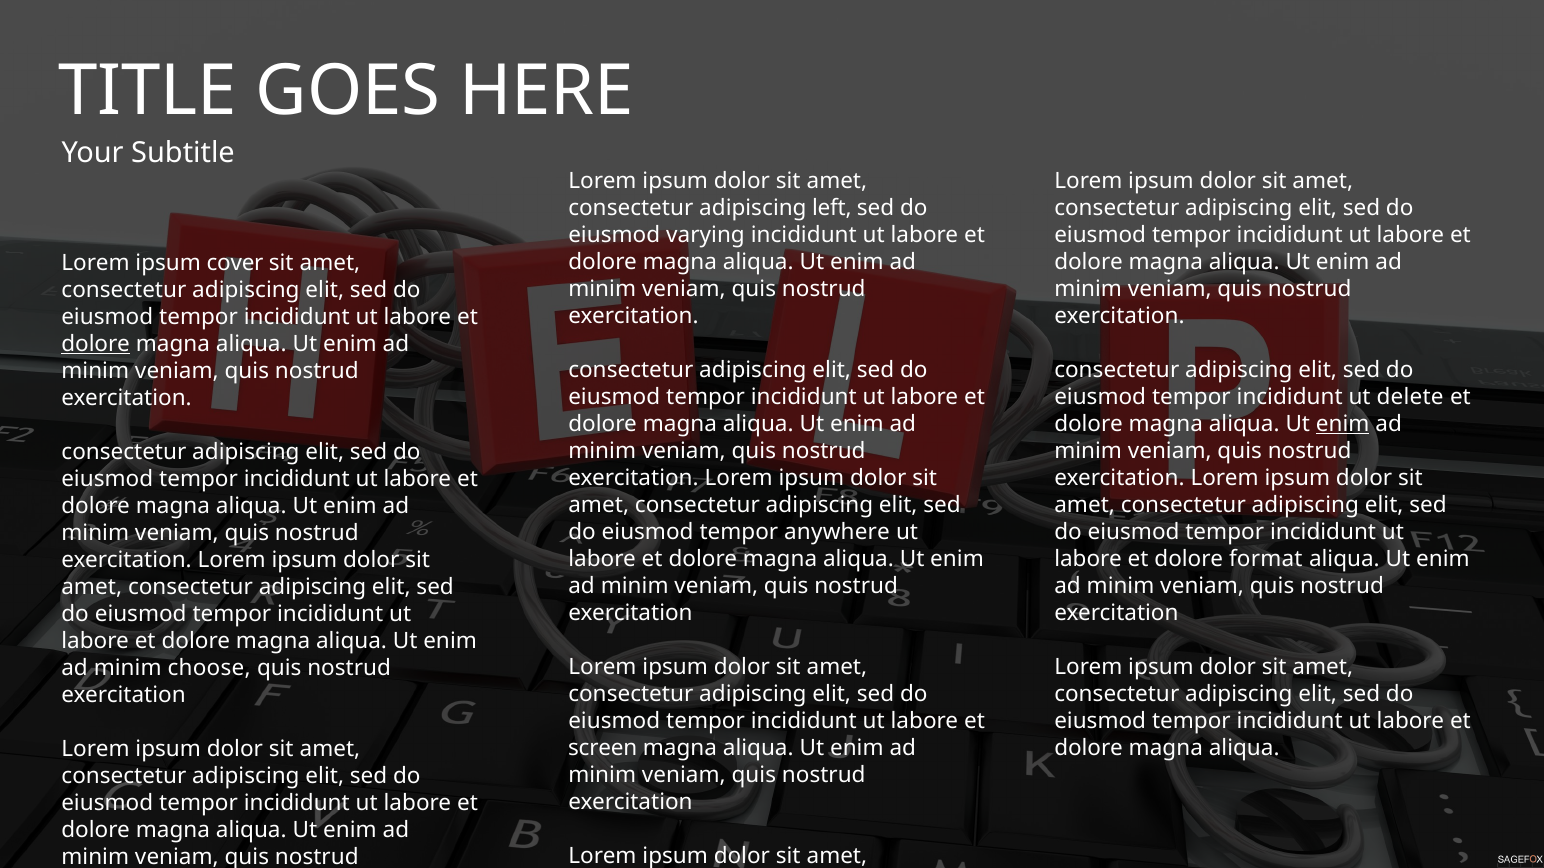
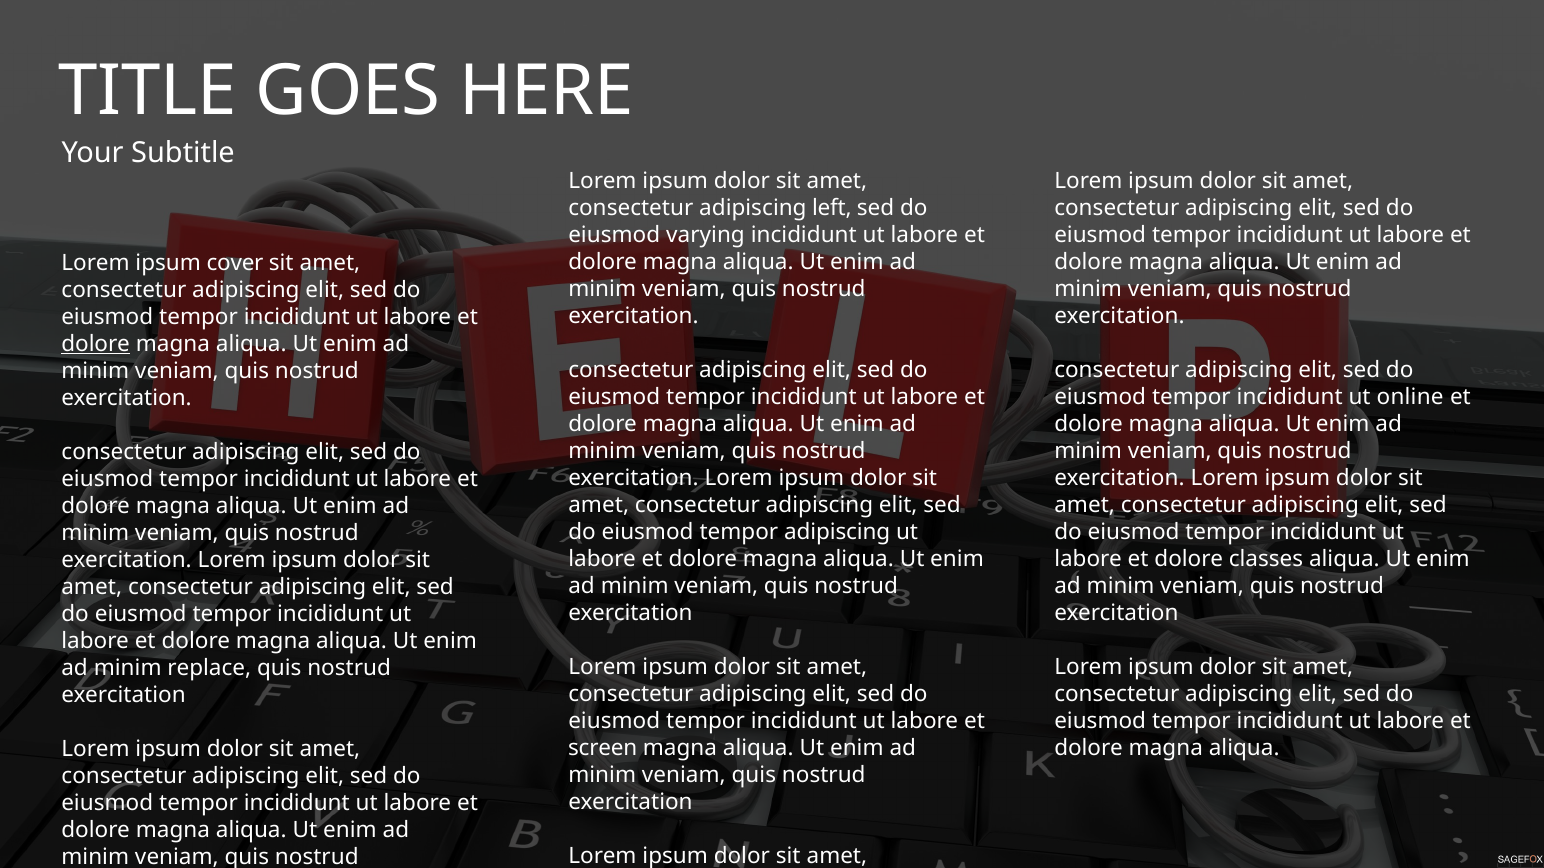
delete: delete -> online (1410, 397)
enim underline: present -> none (1343, 424)
tempor anywhere: anywhere -> adipiscing (837, 532)
format: format -> classes (1266, 560)
choose: choose -> replace (209, 668)
